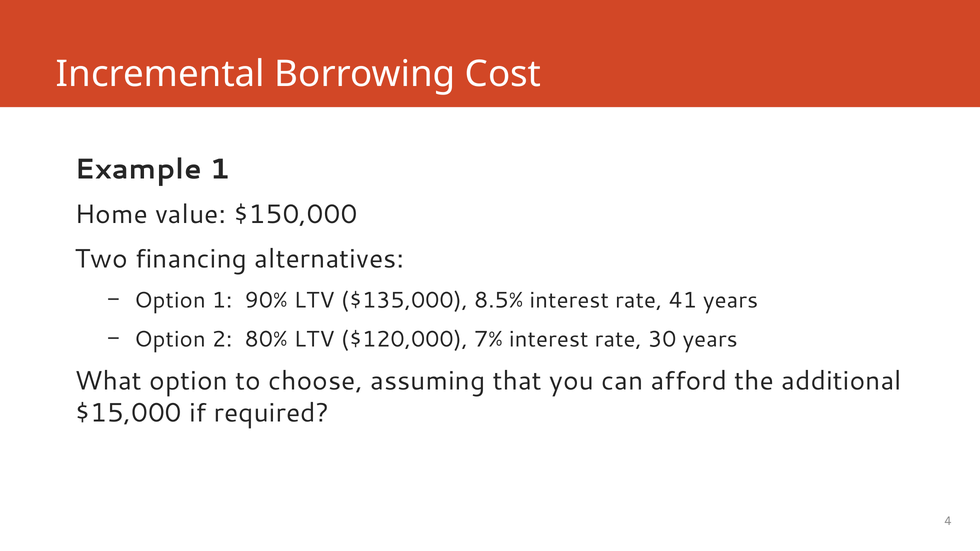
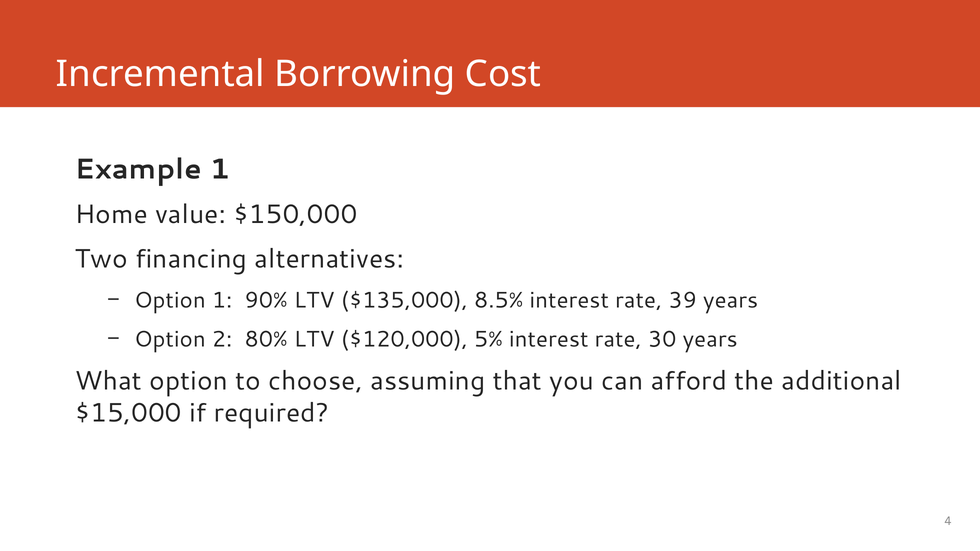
41: 41 -> 39 (683, 300)
7%: 7% -> 5% (488, 339)
